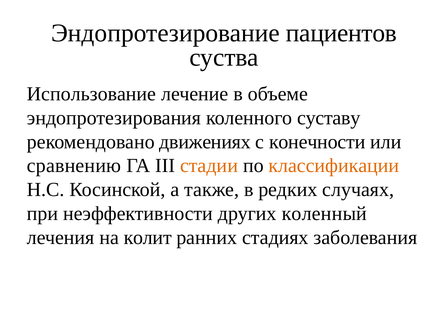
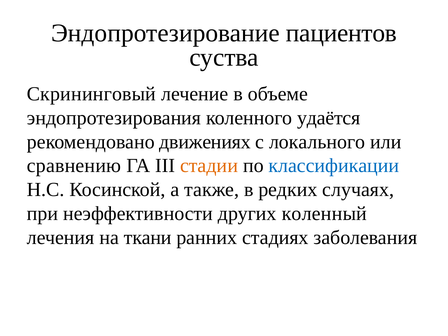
Использование: Использование -> Скрининговый (91, 94)
суставу: суставу -> удаётся (329, 118)
конечности: конечности -> локального (317, 142)
классификации colour: orange -> blue (334, 166)
колит: колит -> ткани (148, 238)
